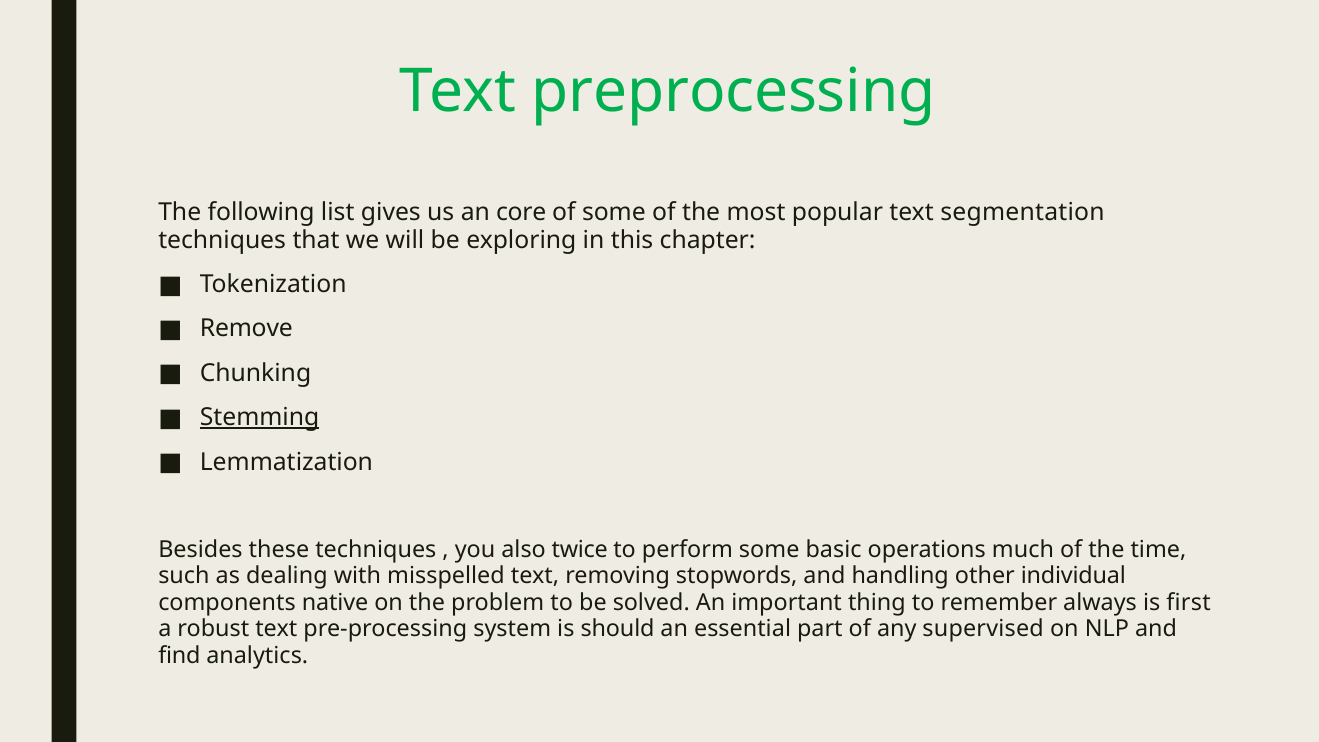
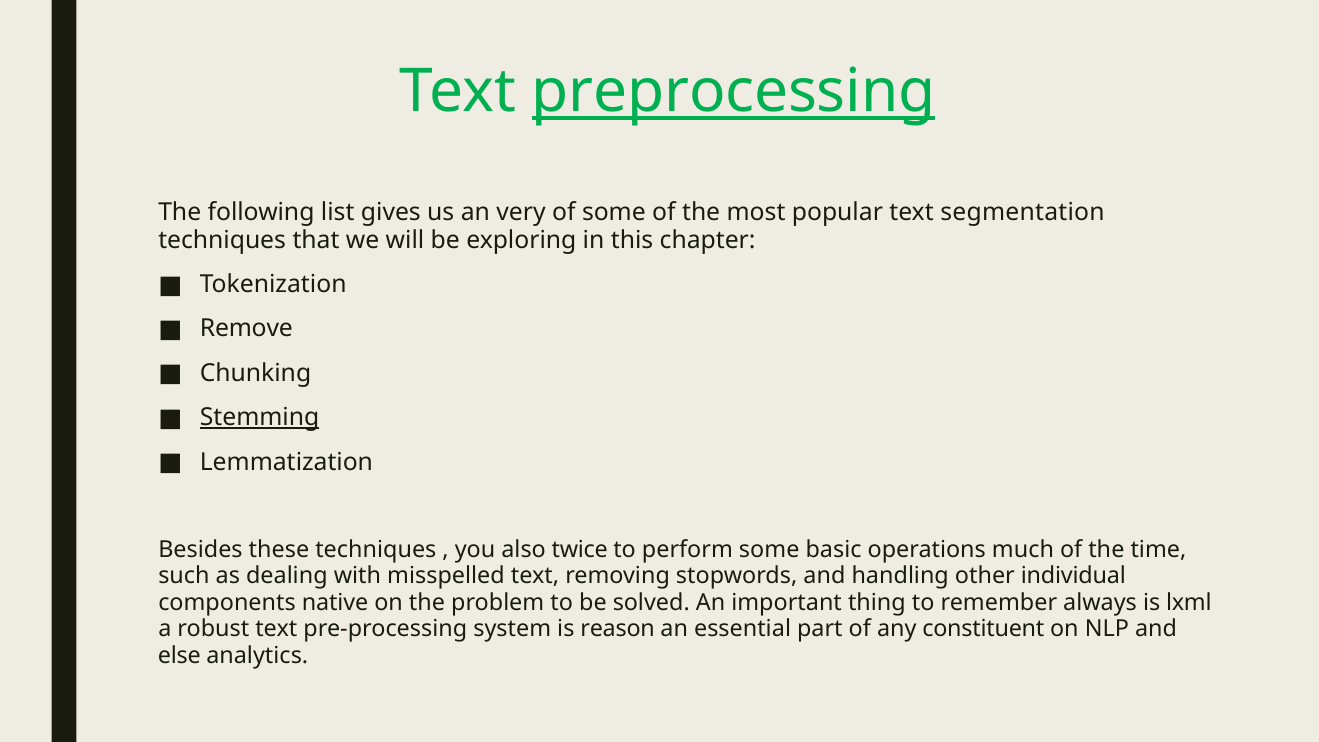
preprocessing underline: none -> present (734, 92)
core: core -> very (521, 212)
first: first -> lxml (1189, 603)
should: should -> reason (618, 629)
supervised: supervised -> constituent (983, 629)
find: find -> else (179, 655)
